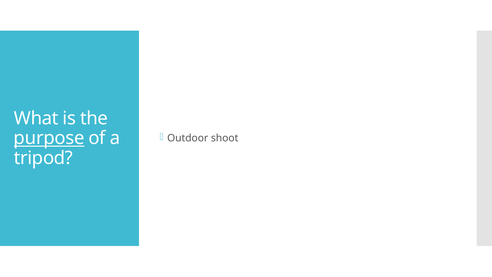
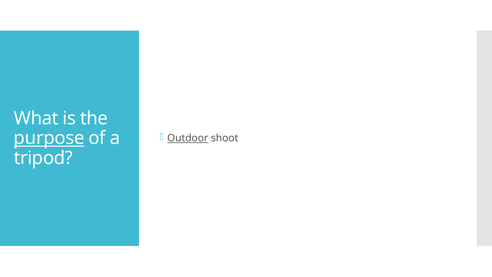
Outdoor underline: none -> present (188, 138)
